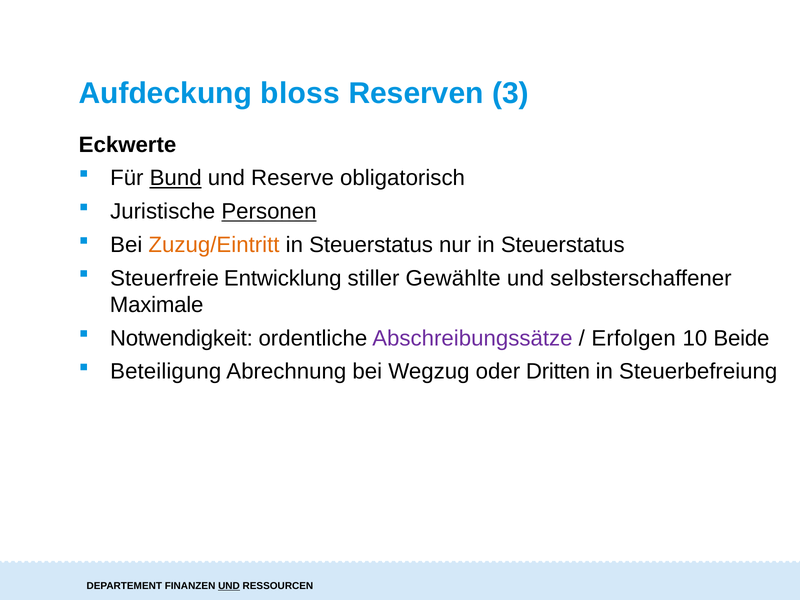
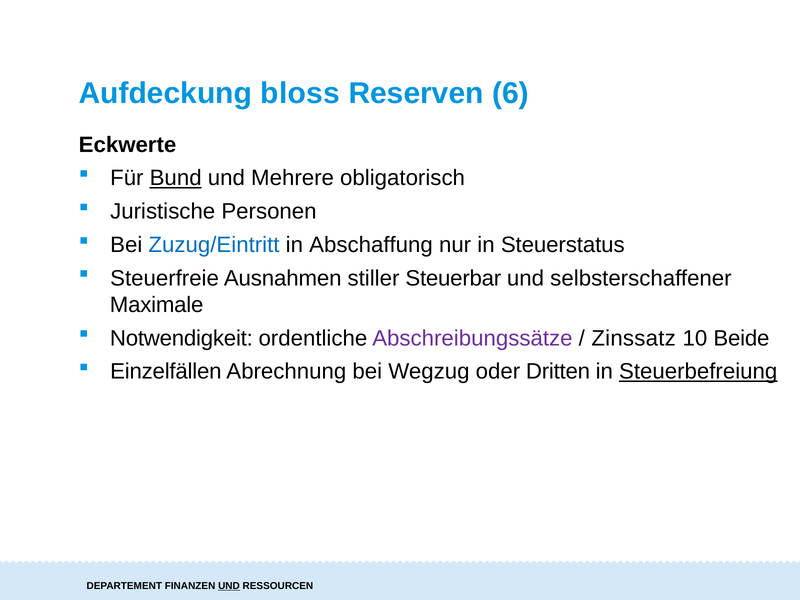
3: 3 -> 6 (510, 93)
Reserve: Reserve -> Mehrere (293, 178)
Personen underline: present -> none (269, 211)
Zuzug/Eintritt colour: orange -> blue (214, 245)
Steuerstatus: Steuerstatus -> Abschaffung (371, 245)
Entwicklung: Entwicklung -> Ausnahmen (283, 278)
Gewählte: Gewählte -> Steuerbar (453, 278)
Erfolgen: Erfolgen -> Zinssatz (634, 338)
Beteiligung: Beteiligung -> Einzelfällen (166, 372)
Steuerbefreiung underline: none -> present (698, 372)
